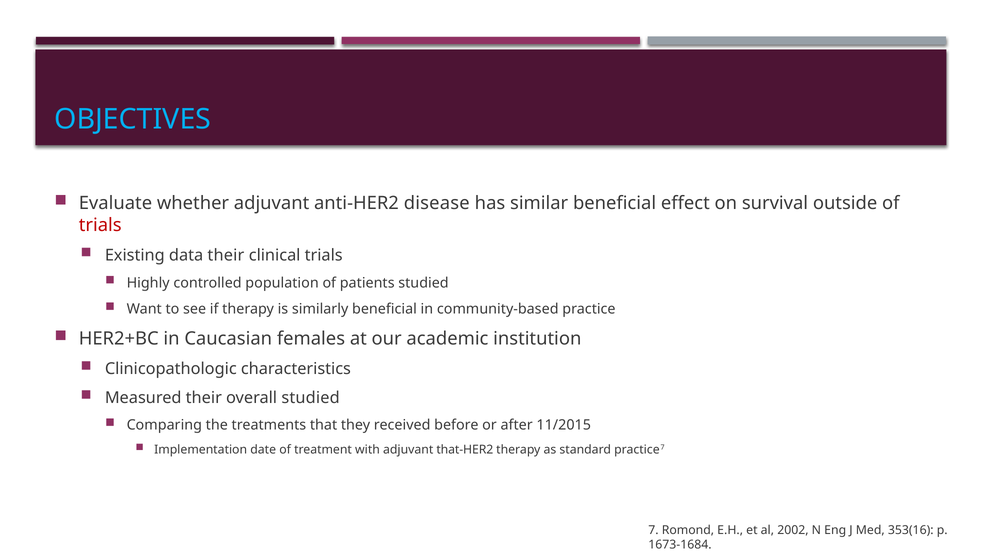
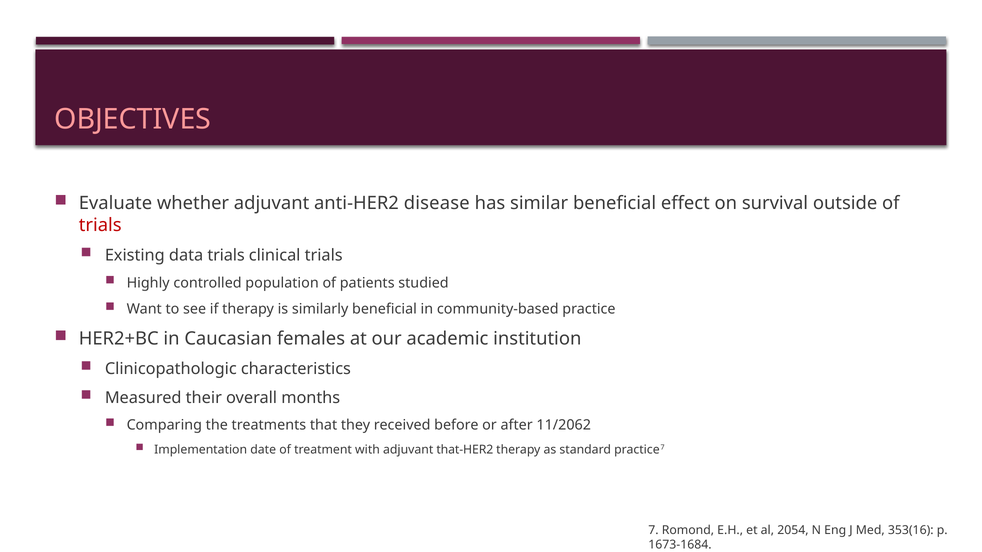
OBJECTIVES colour: light blue -> pink (133, 119)
data their: their -> trials (226, 256)
overall studied: studied -> months (311, 398)
11/2015: 11/2015 -> 11/2062 (564, 425)
2002: 2002 -> 2054 (793, 531)
